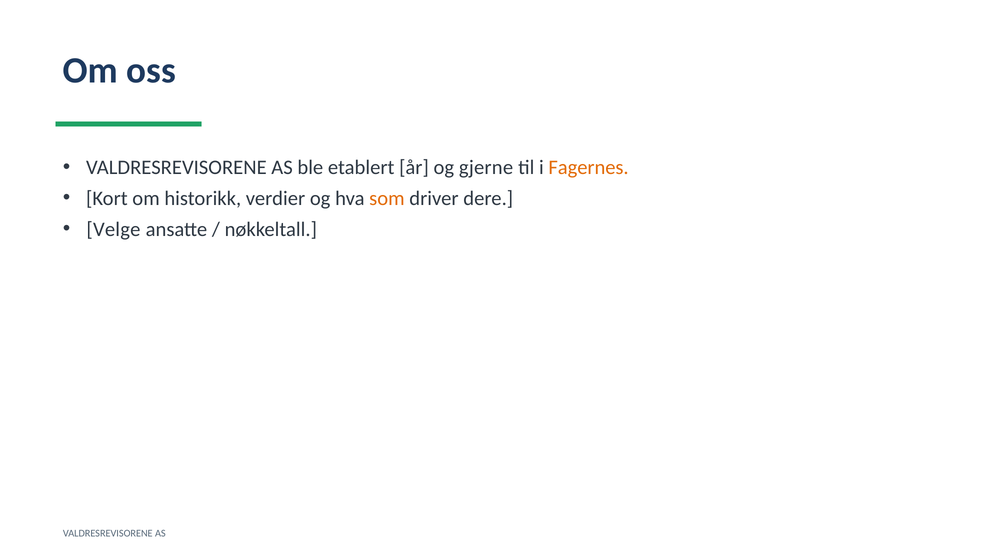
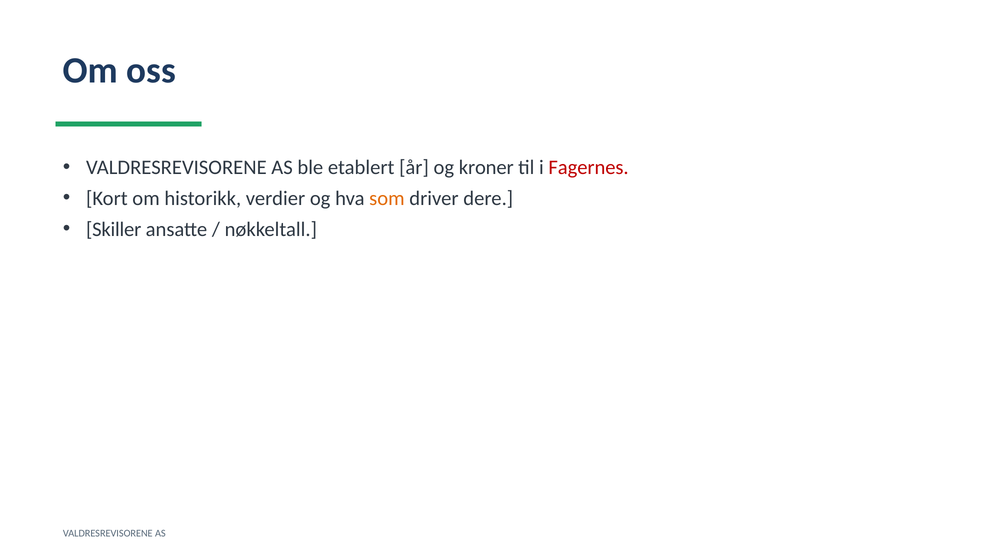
gjerne: gjerne -> kroner (486, 168)
Fagernes colour: orange -> red (589, 168)
Velge: Velge -> Skiller (114, 229)
